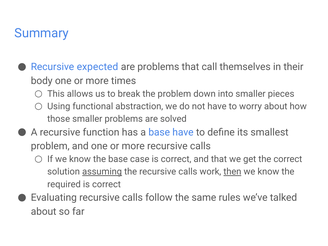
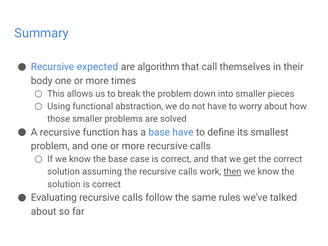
are problems: problems -> algorithm (158, 67)
assuming underline: present -> none (102, 172)
required: required -> solution (64, 184)
